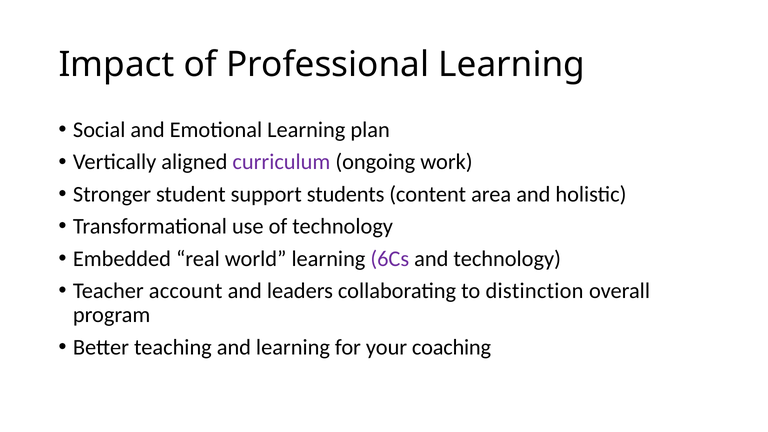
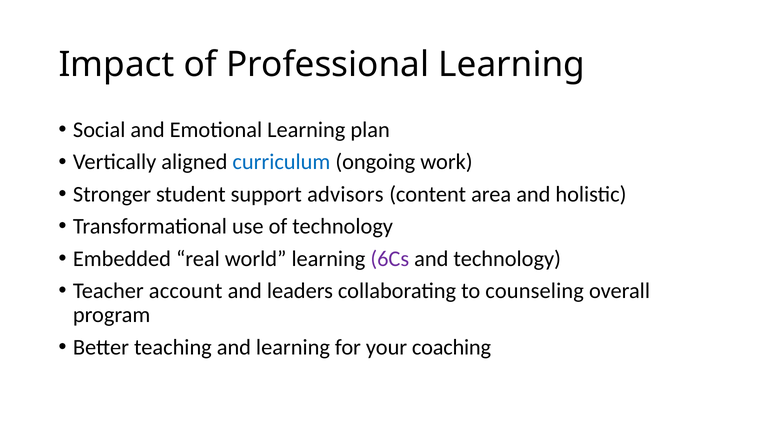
curriculum colour: purple -> blue (281, 162)
students: students -> advisors (345, 194)
distinction: distinction -> counseling (535, 291)
